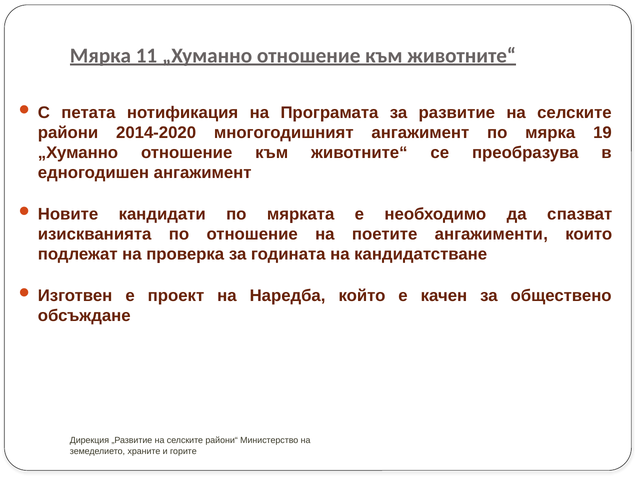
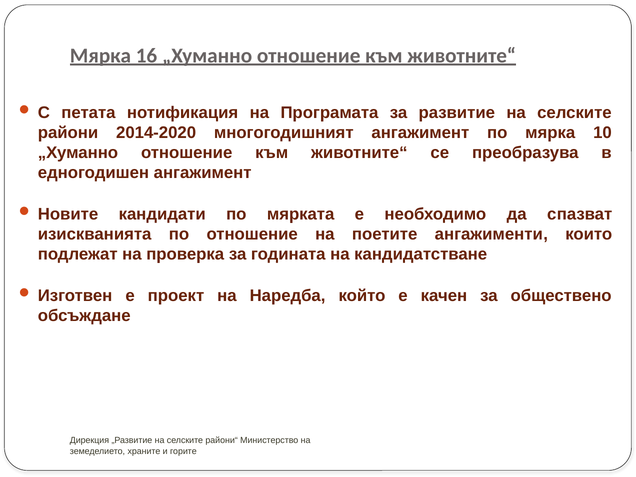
11: 11 -> 16 (146, 56)
19: 19 -> 10 (602, 133)
